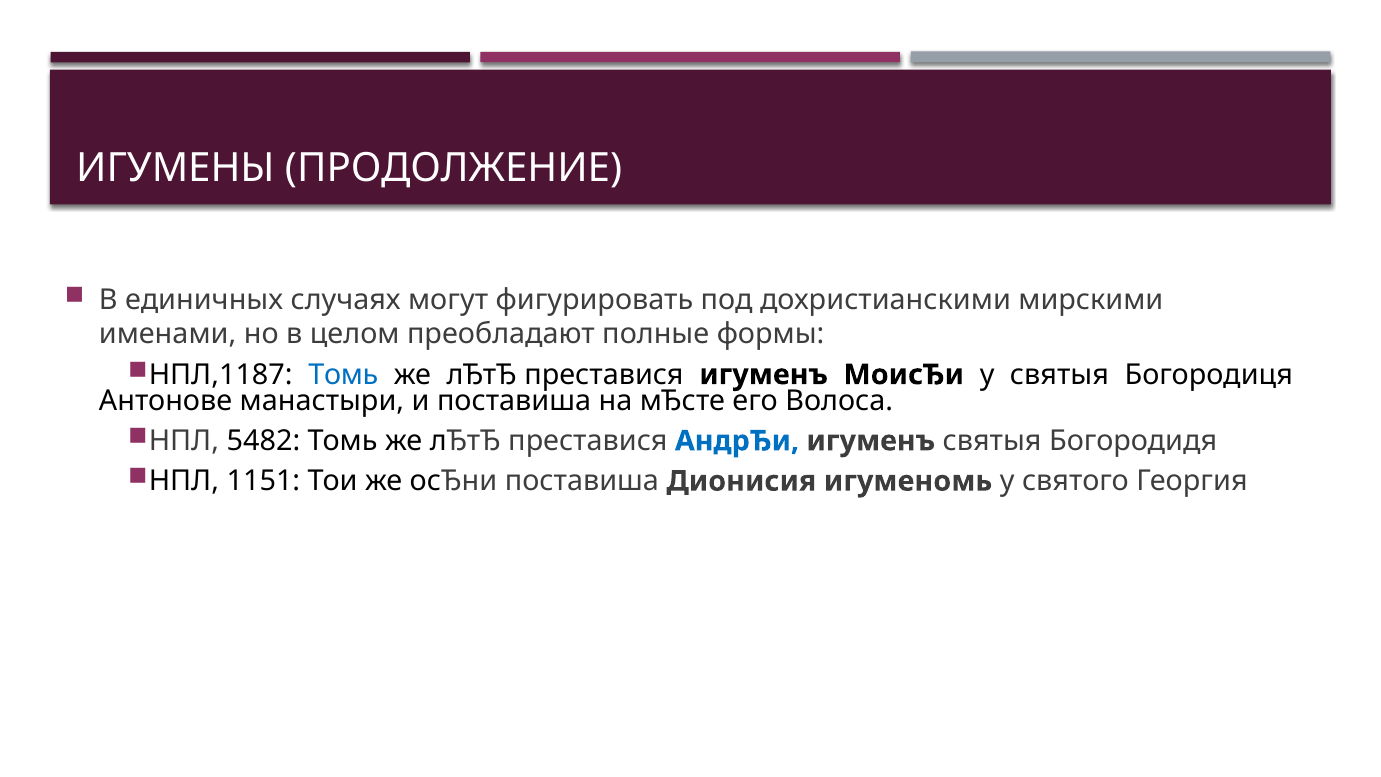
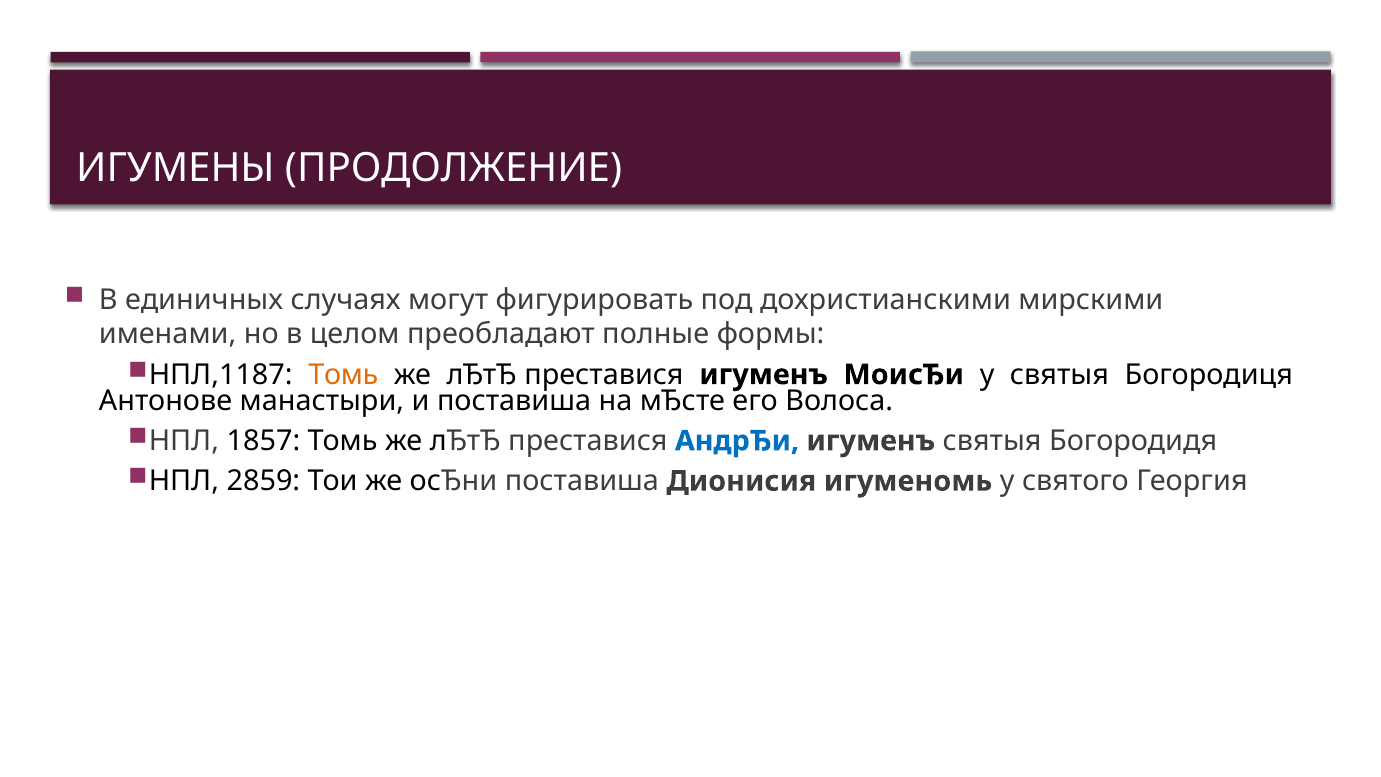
Томь colour: blue -> orange (343, 375)
5482: 5482 -> 1857 (263, 441)
1151: 1151 -> 2859 (263, 481)
